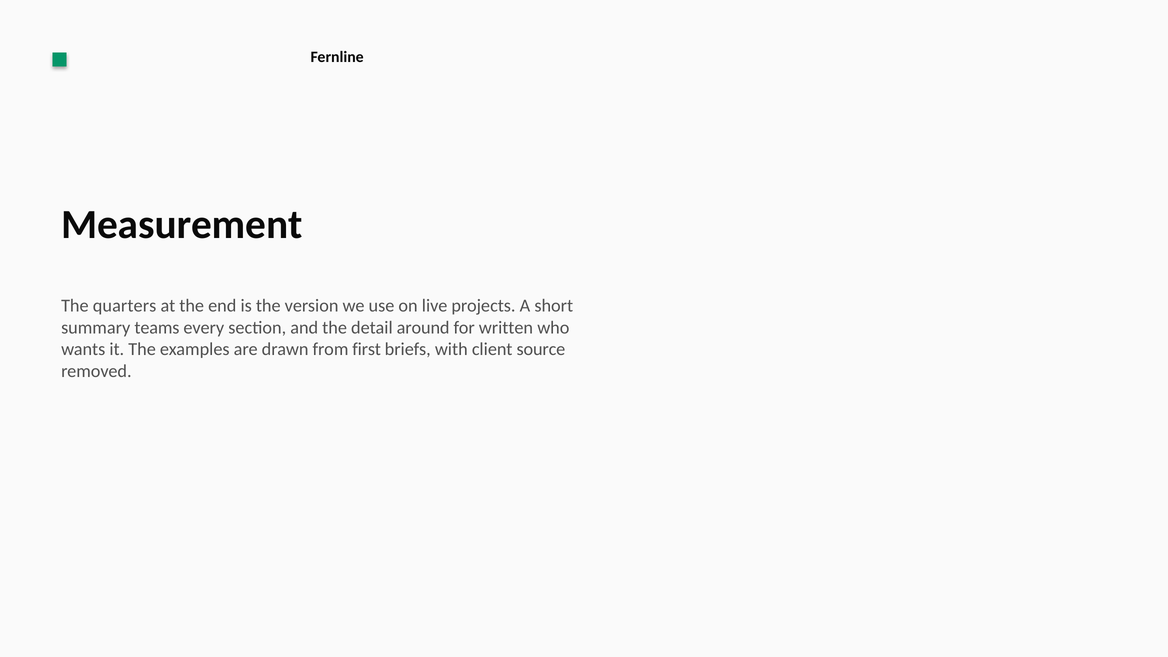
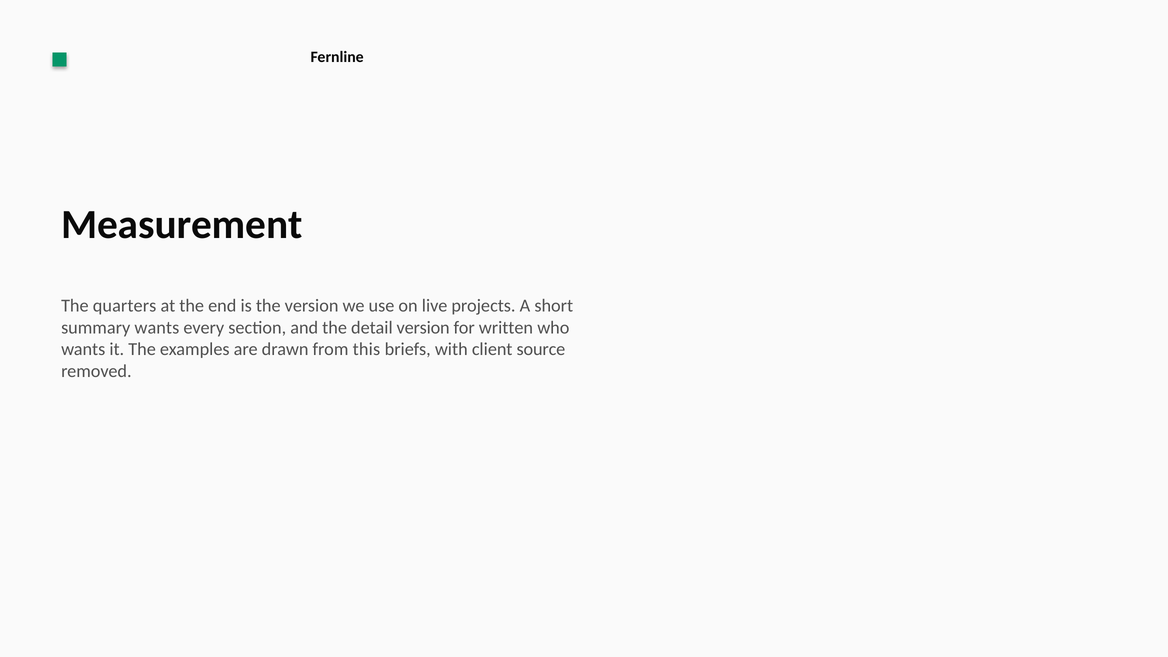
summary teams: teams -> wants (157, 327)
detail around: around -> version (423, 327)
first: first -> this (366, 349)
